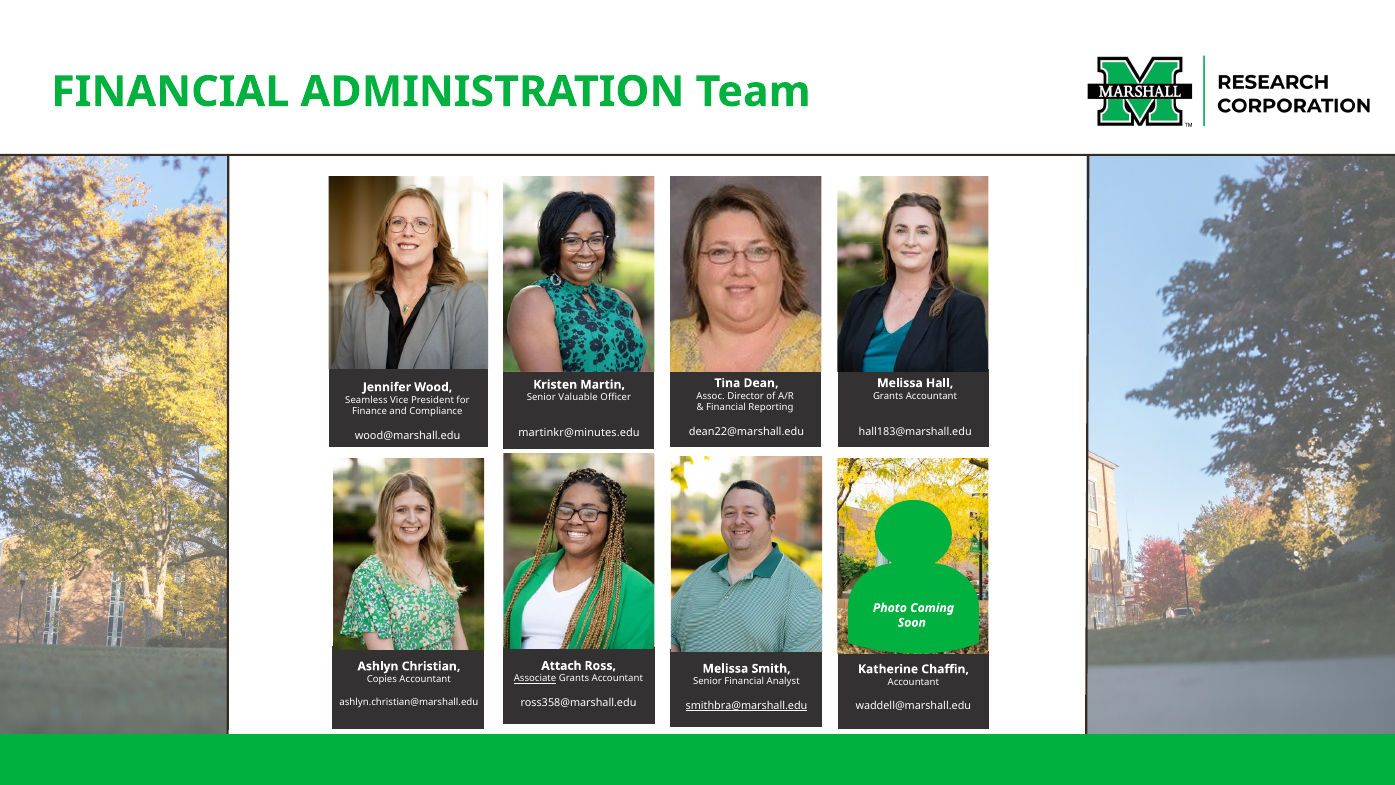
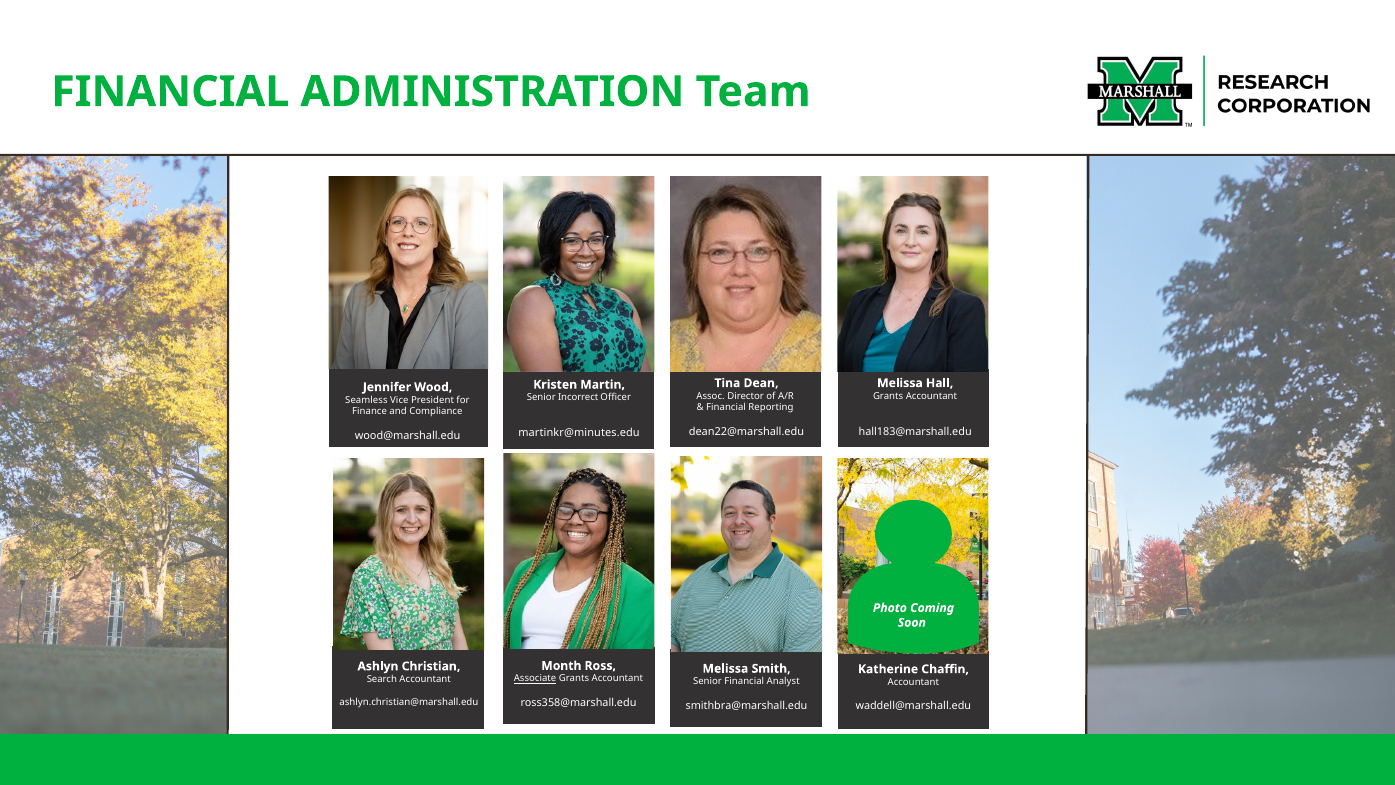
Valuable: Valuable -> Incorrect (578, 397)
Attach: Attach -> Month (561, 666)
Copies: Copies -> Search (382, 679)
smithbra@marshall.edu underline: present -> none (746, 705)
